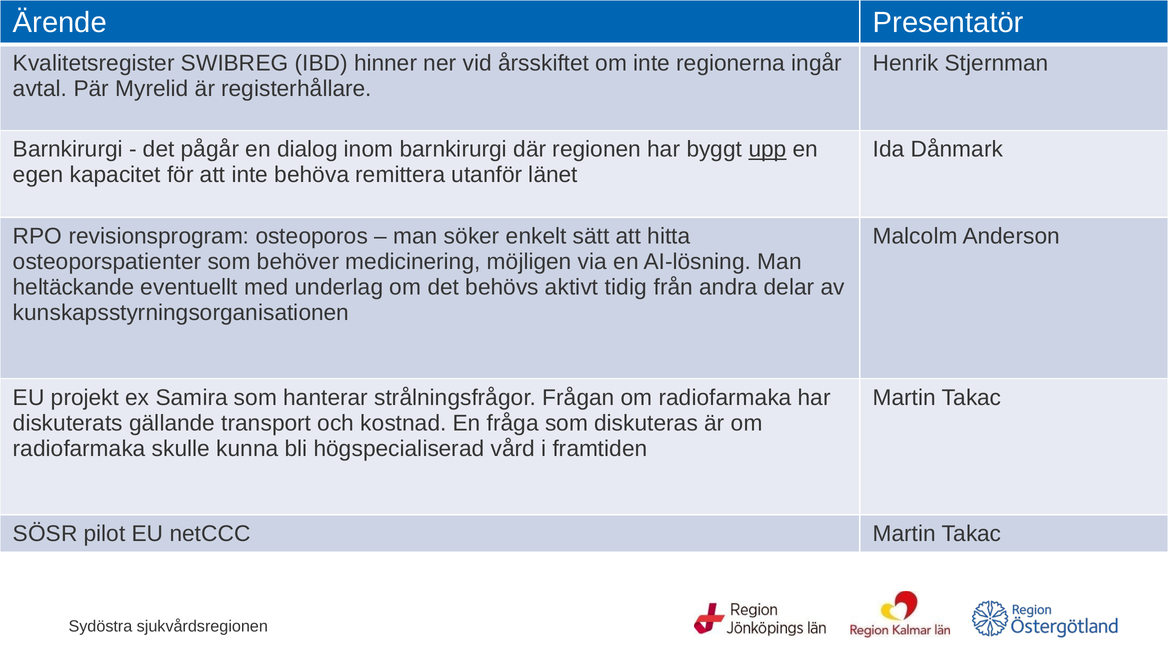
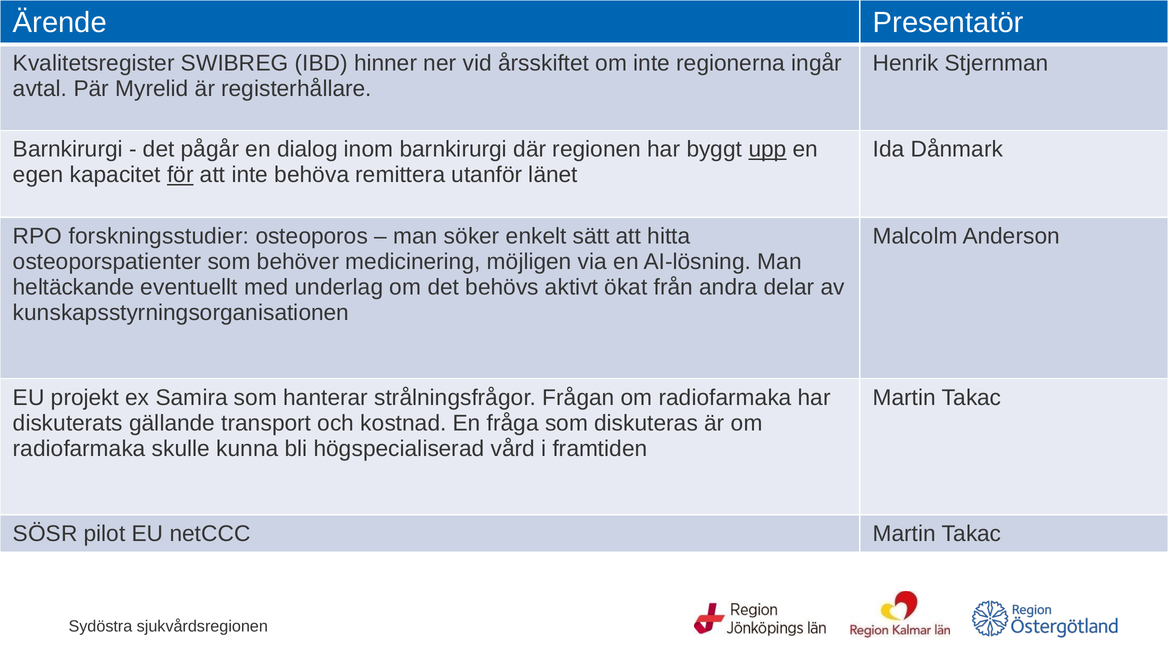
för underline: none -> present (180, 175)
revisionsprogram: revisionsprogram -> forskningsstudier (159, 236)
tidig: tidig -> ökat (626, 287)
